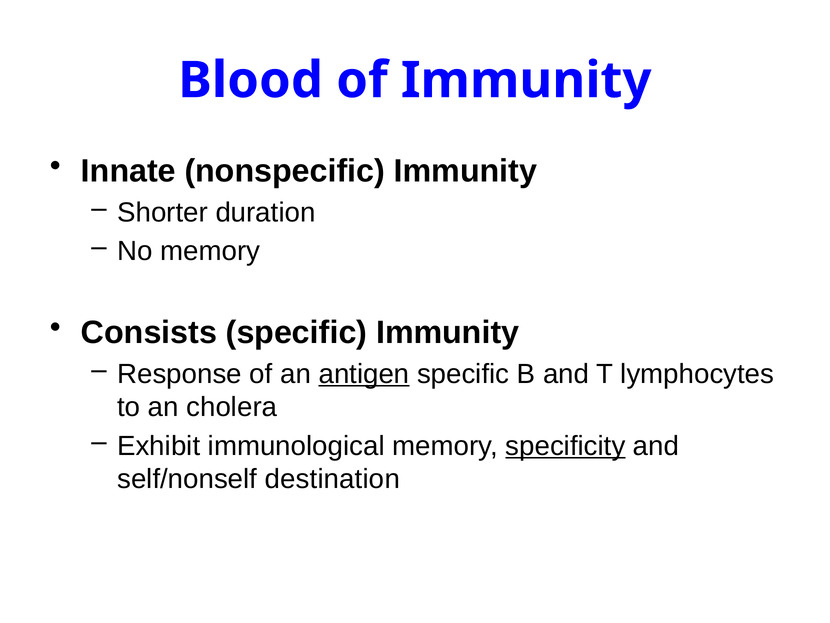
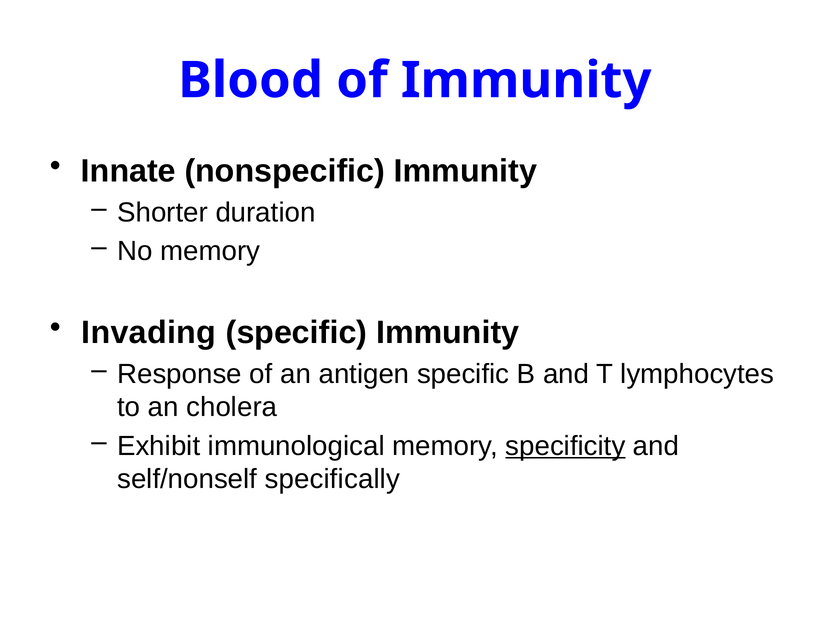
Consists: Consists -> Invading (149, 332)
antigen underline: present -> none (364, 374)
destination: destination -> specifically (332, 479)
